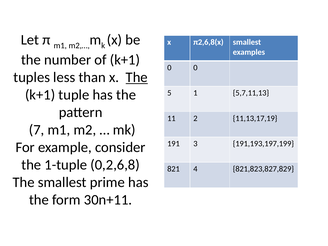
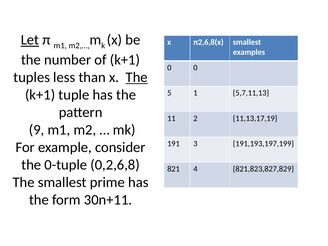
Let underline: none -> present (30, 40)
7: 7 -> 9 (37, 130)
1-tuple: 1-tuple -> 0-tuple (66, 165)
